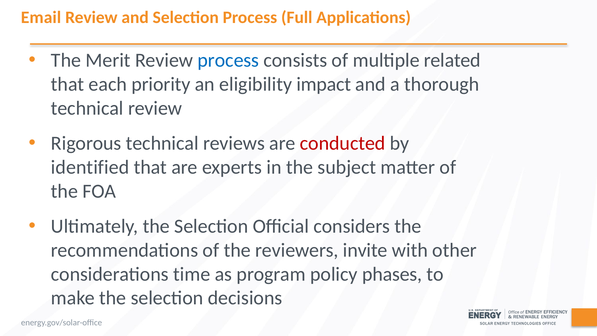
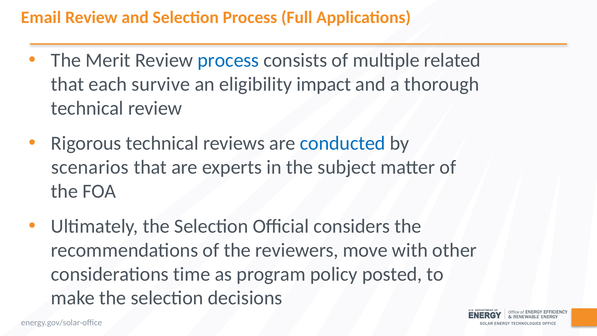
priority: priority -> survive (161, 84)
conducted colour: red -> blue (343, 143)
identified: identified -> scenarios (90, 167)
invite: invite -> move (365, 250)
phases: phases -> posted (392, 274)
